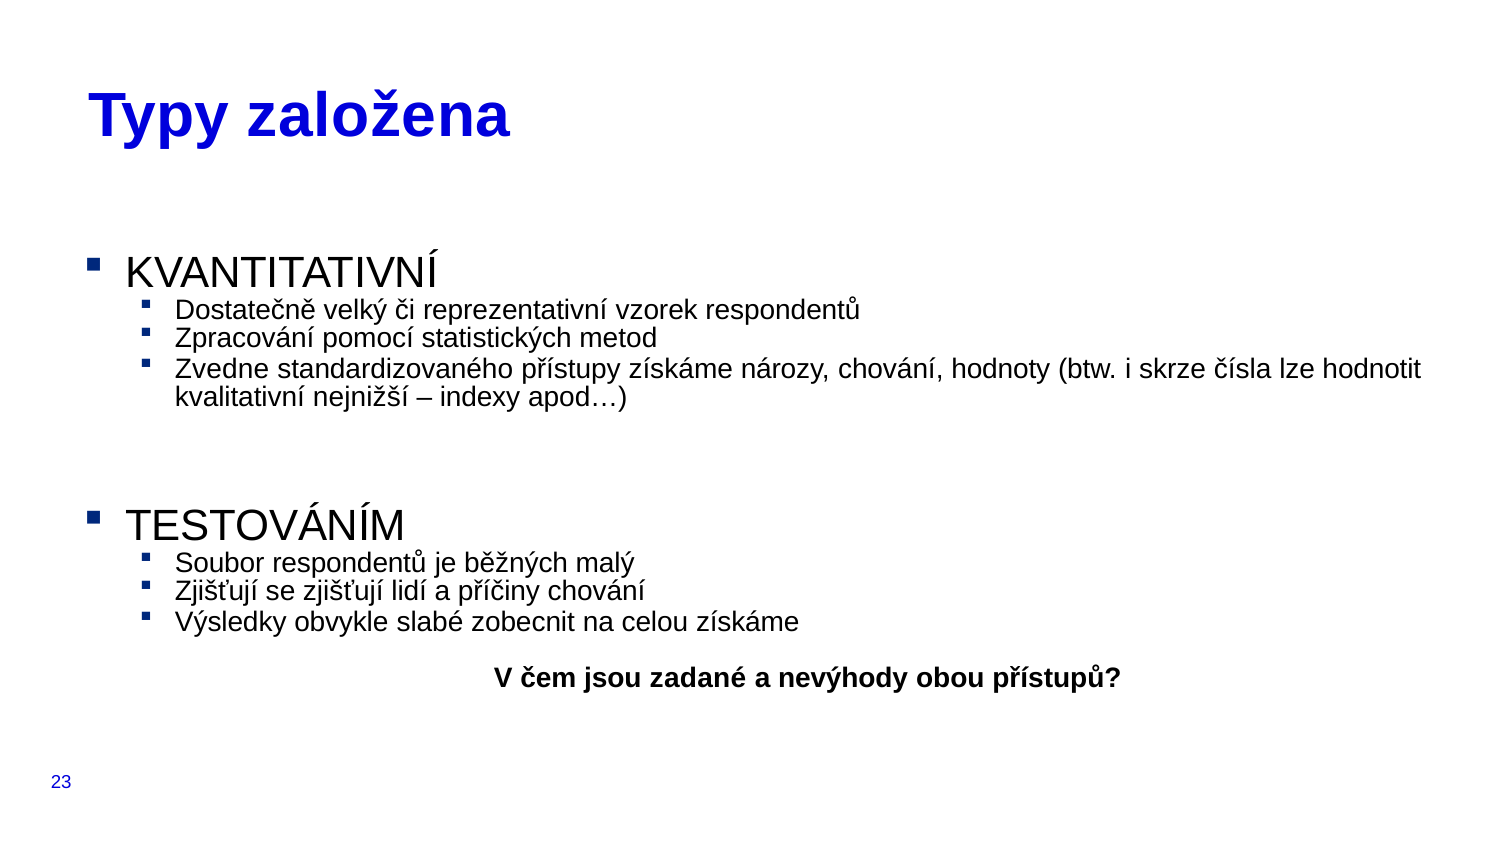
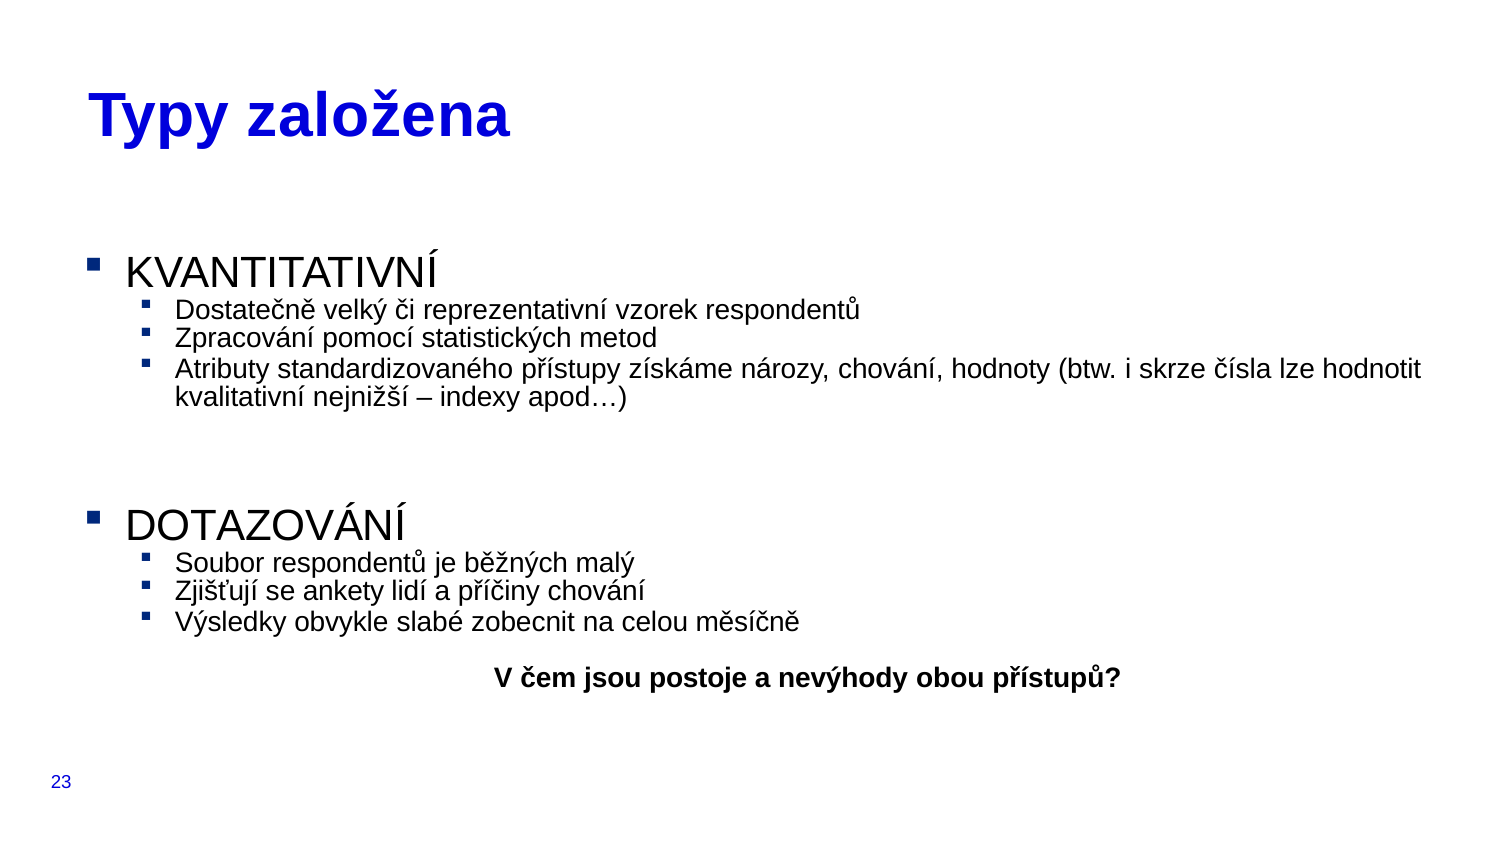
Zvedne: Zvedne -> Atributy (222, 369)
TESTOVÁNÍM: TESTOVÁNÍM -> DOTAZOVÁNÍ (266, 526)
se zjišťují: zjišťují -> ankety (343, 591)
celou získáme: získáme -> měsíčně (748, 622)
zadané: zadané -> postoje (698, 678)
